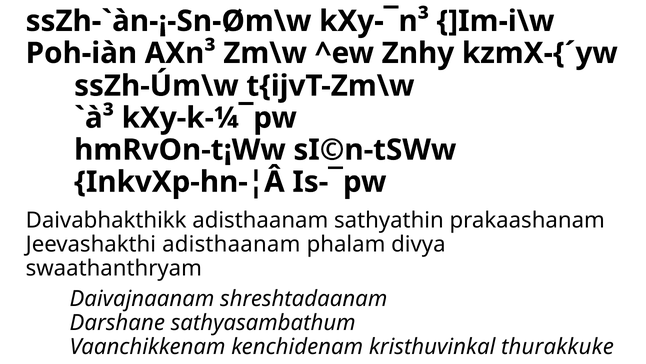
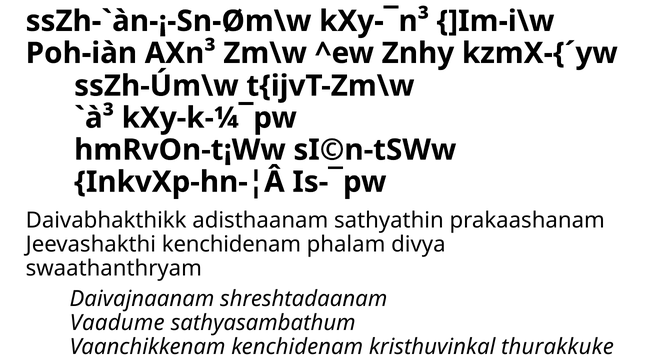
Jeevashakthi adisthaanam: adisthaanam -> kenchidenam (231, 244)
Darshane: Darshane -> Vaadume (117, 322)
